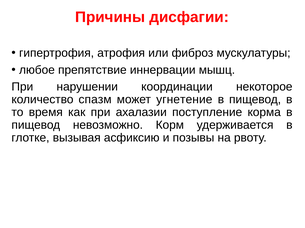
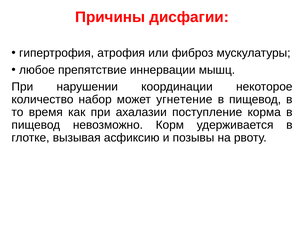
спазм: спазм -> набор (95, 100)
